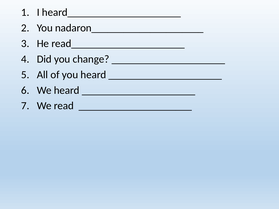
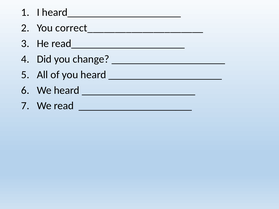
nadaron_____________________: nadaron_____________________ -> correct_____________________ (129, 28)
